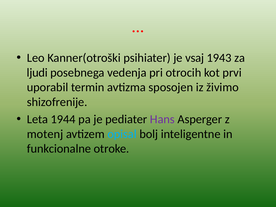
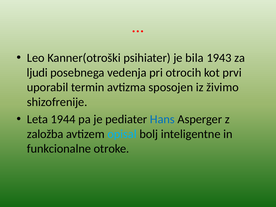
vsaj: vsaj -> bila (195, 58)
Hans colour: purple -> blue (162, 119)
motenj: motenj -> založba (45, 134)
